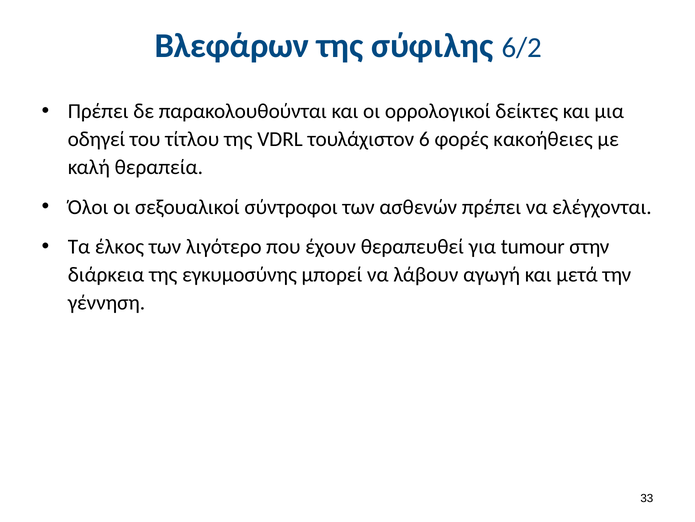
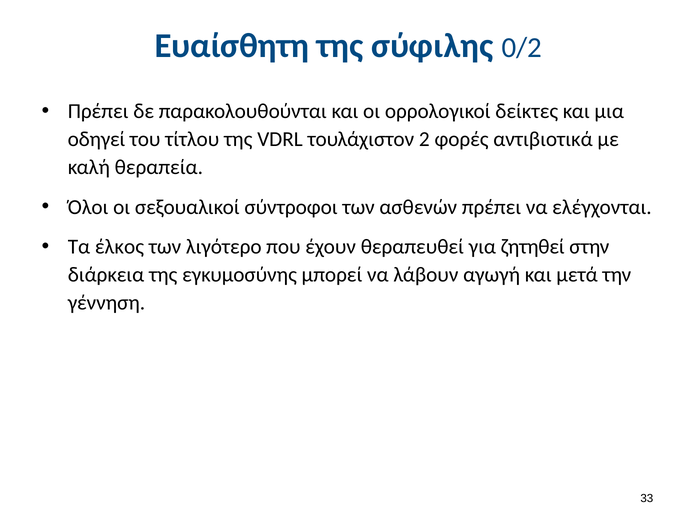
Βλεφάρων: Βλεφάρων -> Ευαίσθητη (232, 46)
6/2: 6/2 -> 0/2 (522, 48)
6: 6 -> 2 (424, 139)
κακοήθειες: κακοήθειες -> αντιβιοτικά (543, 139)
tumour: tumour -> ζητηθεί (533, 246)
